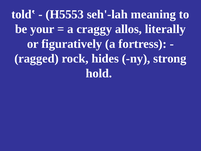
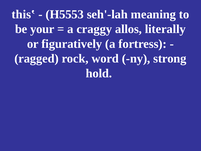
told‛: told‛ -> this‛ (23, 14)
hides: hides -> word (105, 58)
